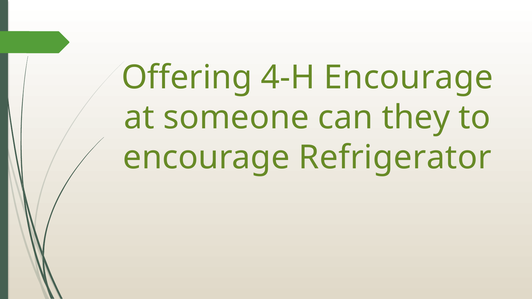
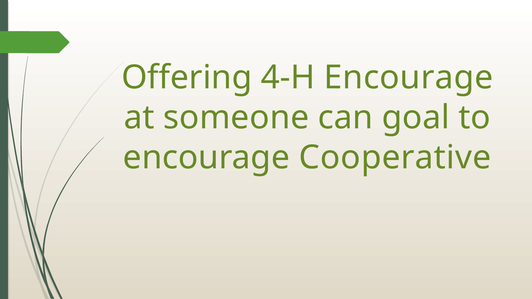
they: they -> goal (416, 118)
Refrigerator: Refrigerator -> Cooperative (395, 157)
